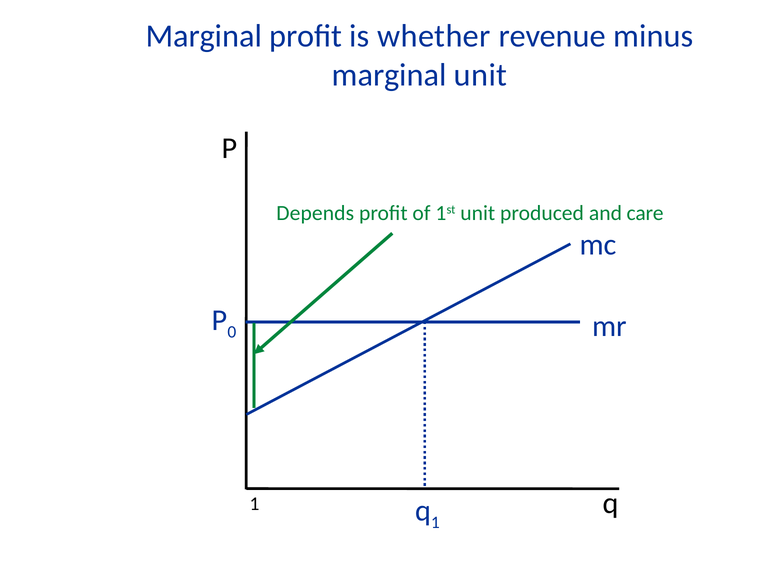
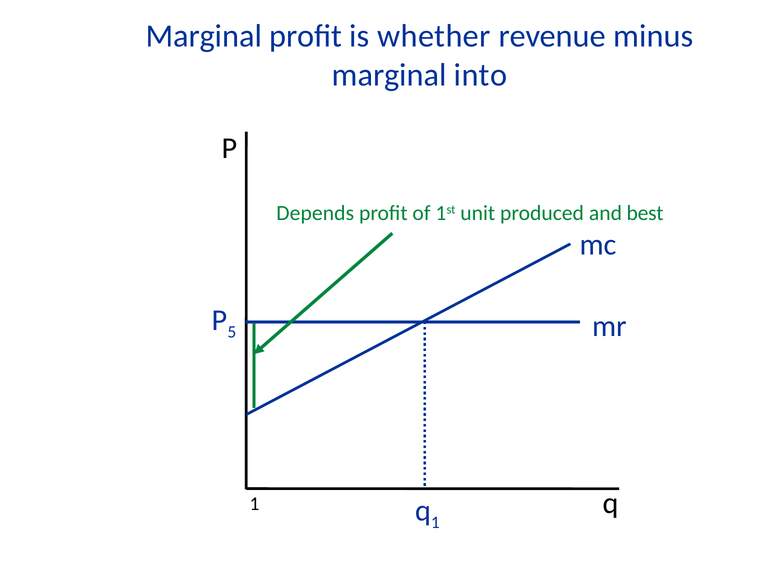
marginal unit: unit -> into (481, 75)
care: care -> best (645, 213)
0: 0 -> 5 (232, 332)
